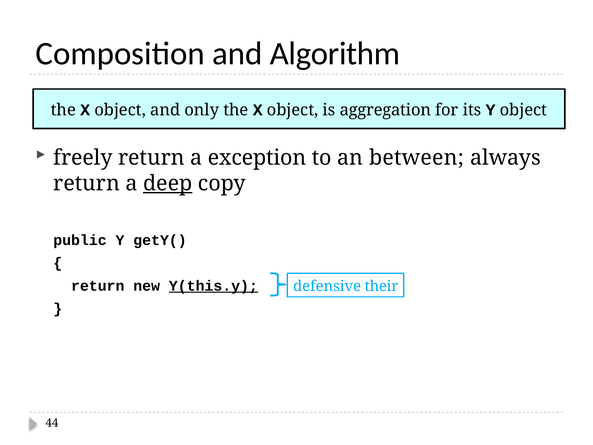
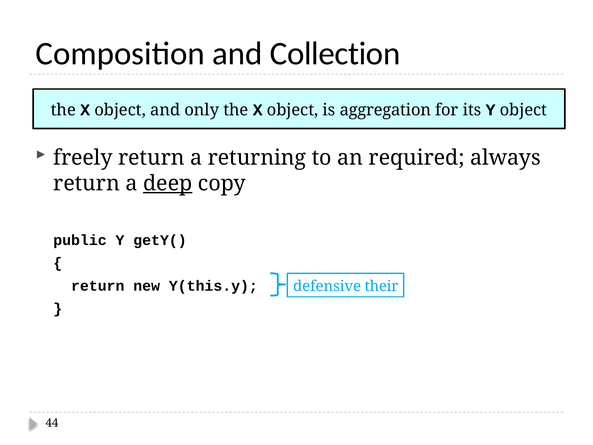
Algorithm: Algorithm -> Collection (335, 54)
exception: exception -> returning (257, 158)
between: between -> required (417, 158)
Y(this.y underline: present -> none (213, 286)
